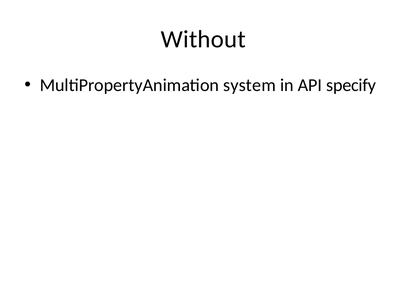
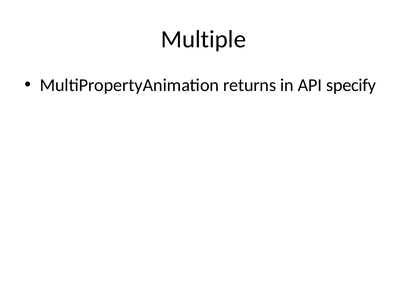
Without: Without -> Multiple (203, 39)
system: system -> returns (250, 85)
